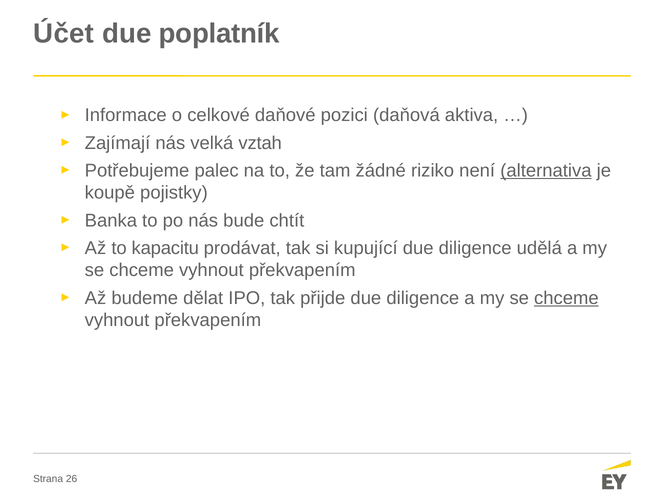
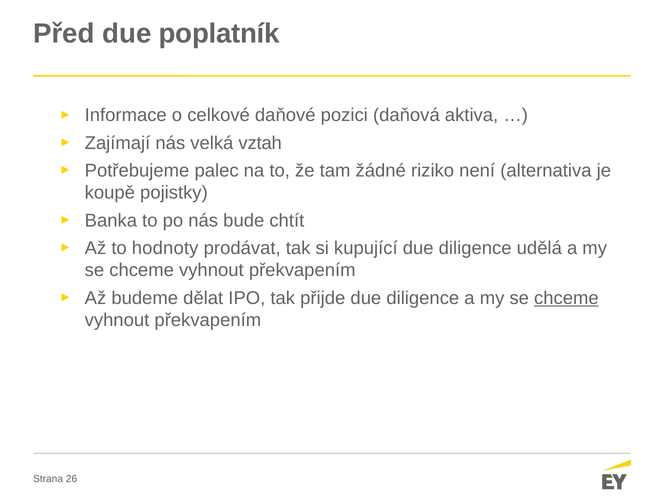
Účet: Účet -> Před (64, 33)
alternativa underline: present -> none (546, 171)
kapacitu: kapacitu -> hodnoty (165, 248)
